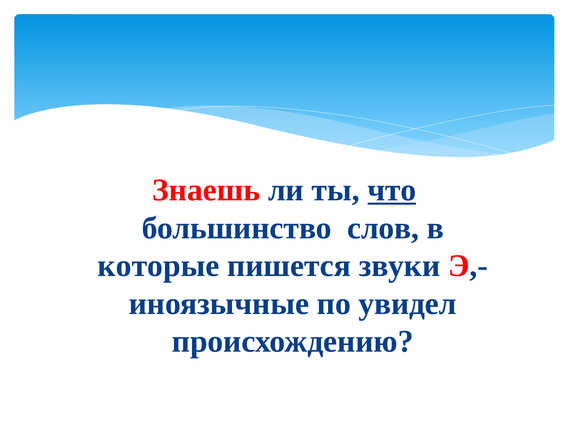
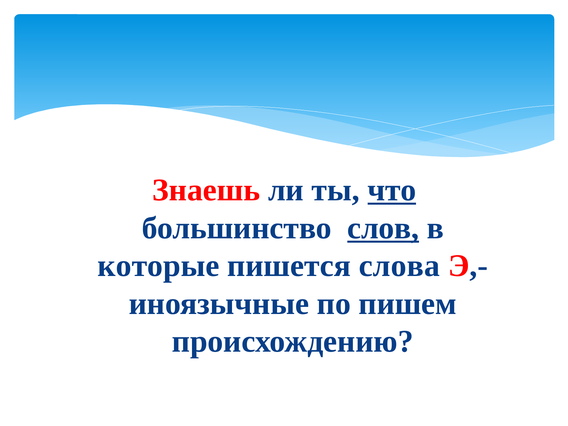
слов underline: none -> present (383, 228)
звуки: звуки -> слова (399, 266)
увидел: увидел -> пишем (408, 304)
